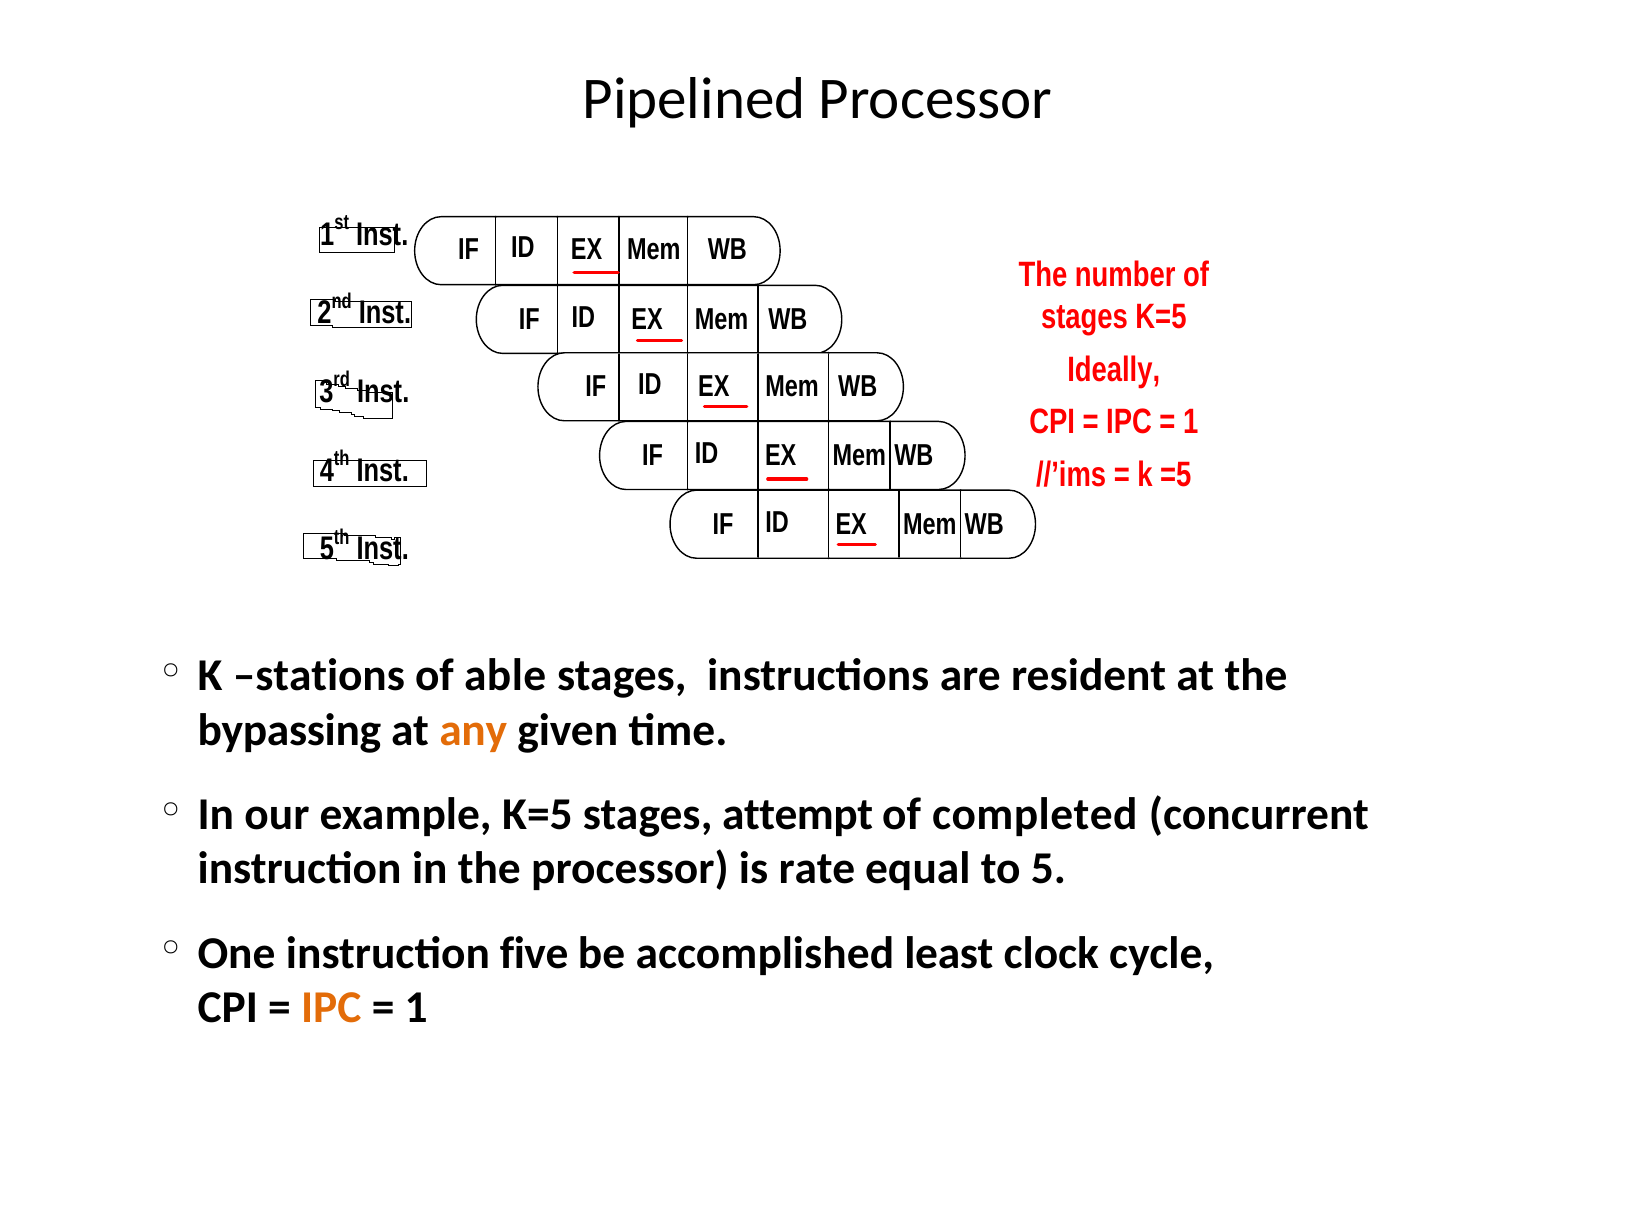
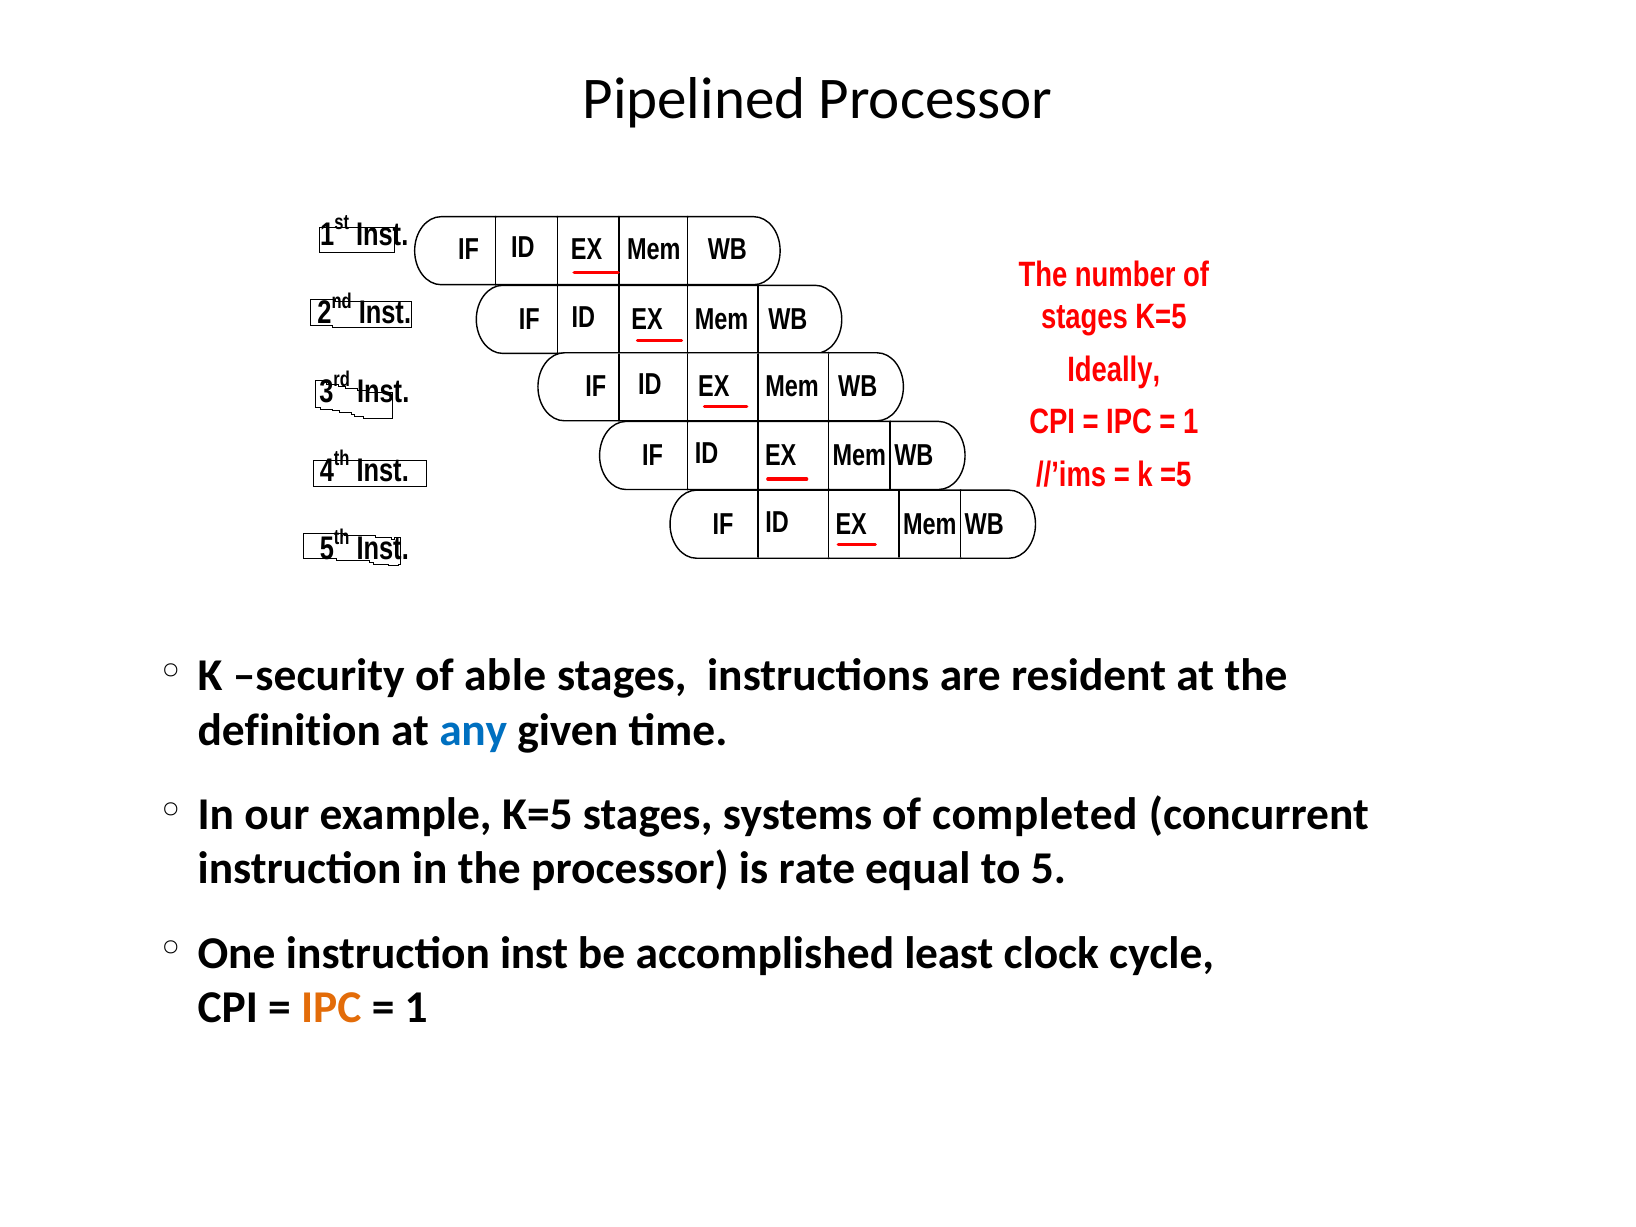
stations: stations -> security (319, 676)
bypassing: bypassing -> definition (289, 730)
any colour: orange -> blue (473, 730)
attempt: attempt -> systems (798, 814)
instruction five: five -> inst (534, 953)
